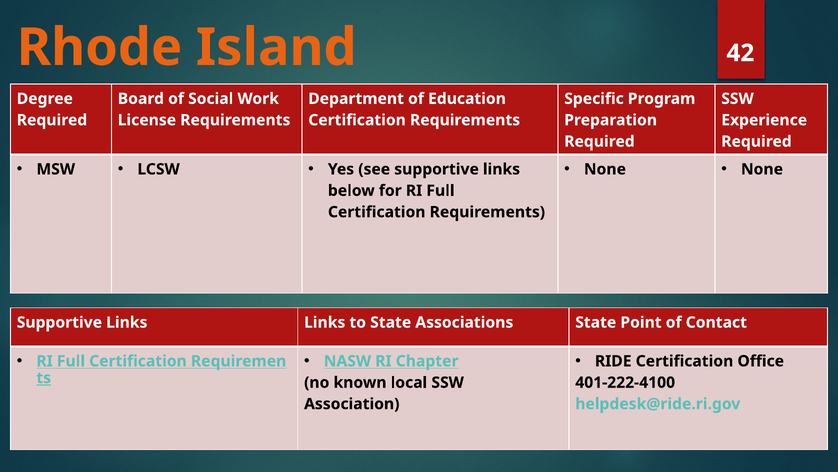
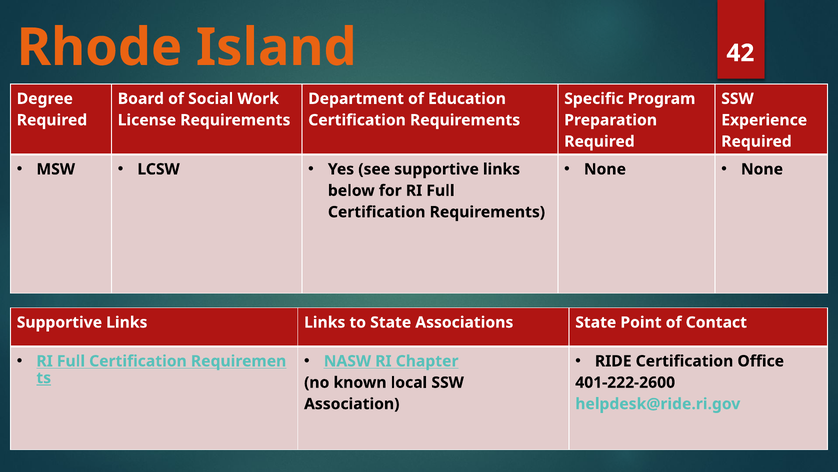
401-222-4100: 401-222-4100 -> 401-222-2600 (625, 382)
